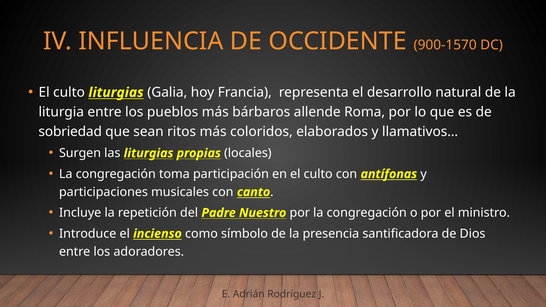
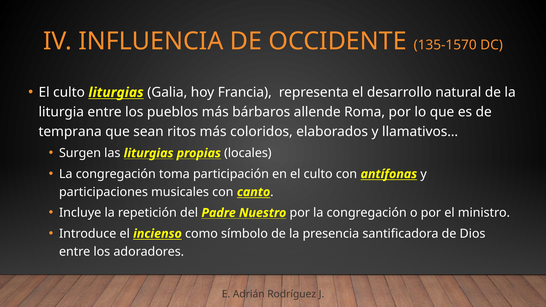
900-1570: 900-1570 -> 135-1570 (445, 45)
sobriedad: sobriedad -> temprana (70, 132)
